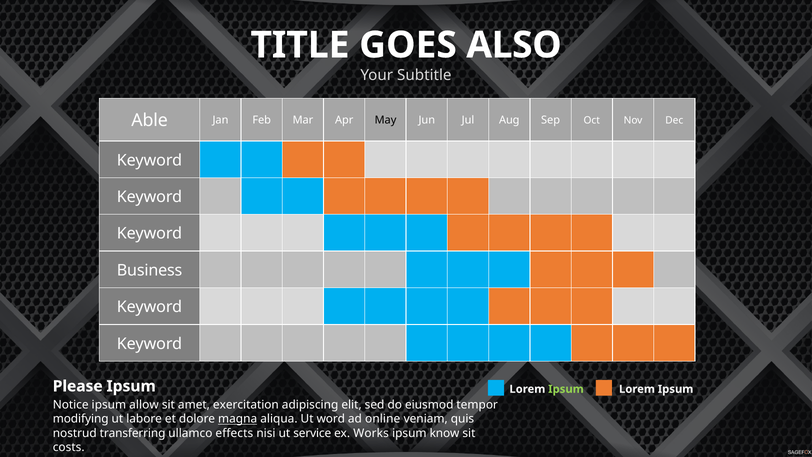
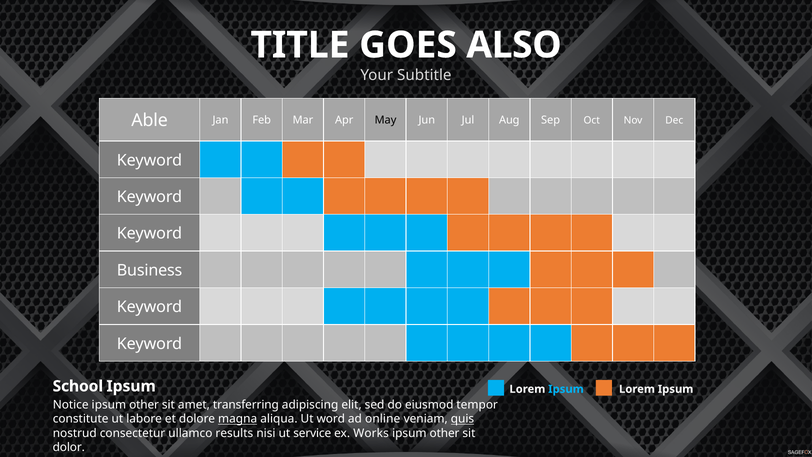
Please: Please -> School (78, 386)
Ipsum colour: light green -> light blue (566, 389)
allow: allow -> other (144, 405)
exercitation: exercitation -> transferring (246, 405)
modifying: modifying -> constitute (81, 419)
quis underline: none -> present (462, 419)
transferring: transferring -> consectetur (133, 433)
effects: effects -> results (234, 433)
know: know -> other (445, 433)
costs: costs -> dolor (69, 447)
